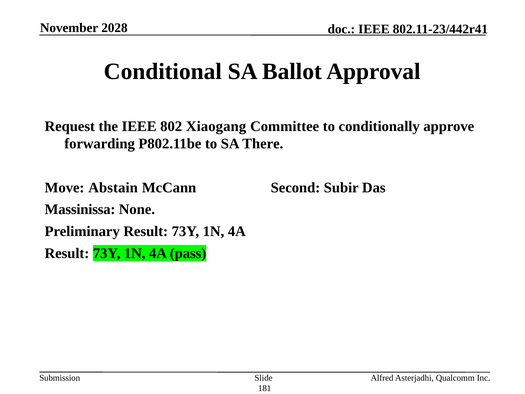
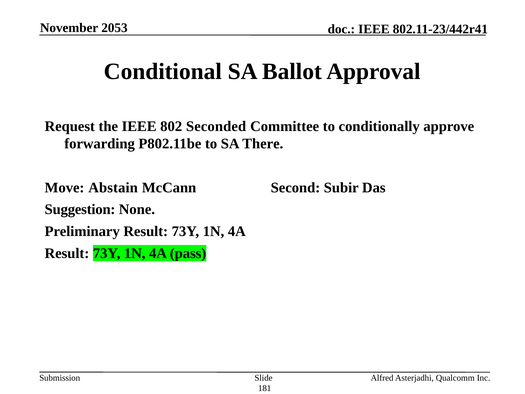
2028: 2028 -> 2053 (114, 28)
Xiaogang: Xiaogang -> Seconded (216, 126)
Massinissa: Massinissa -> Suggestion (80, 209)
